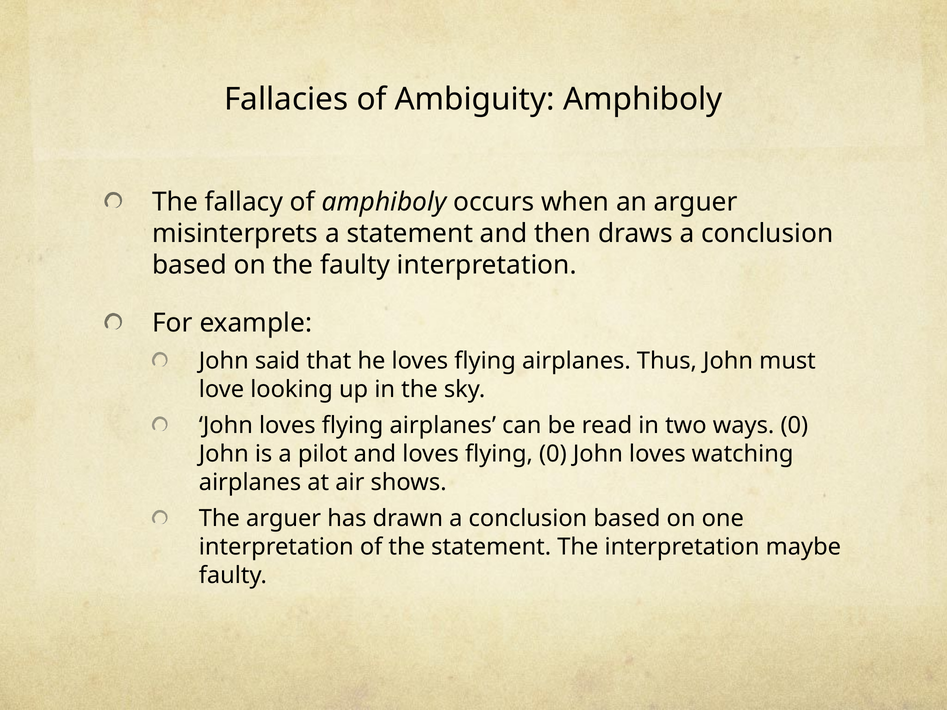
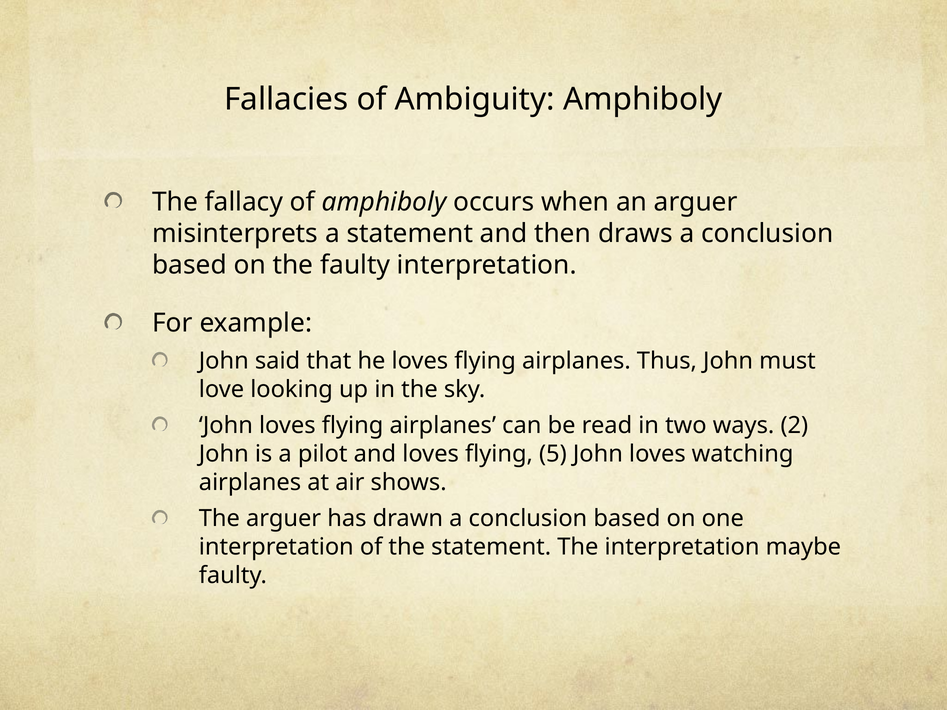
ways 0: 0 -> 2 (794, 426)
flying 0: 0 -> 5 (553, 454)
